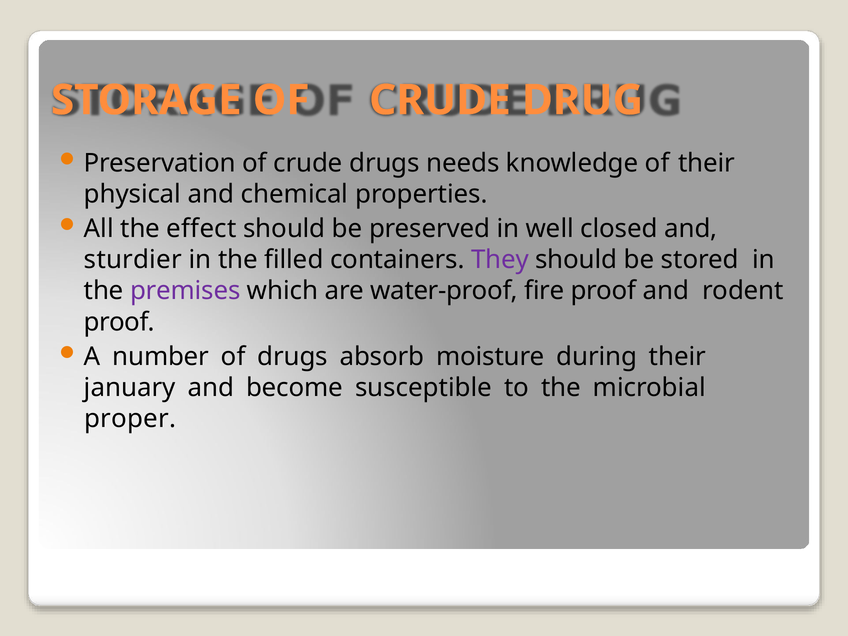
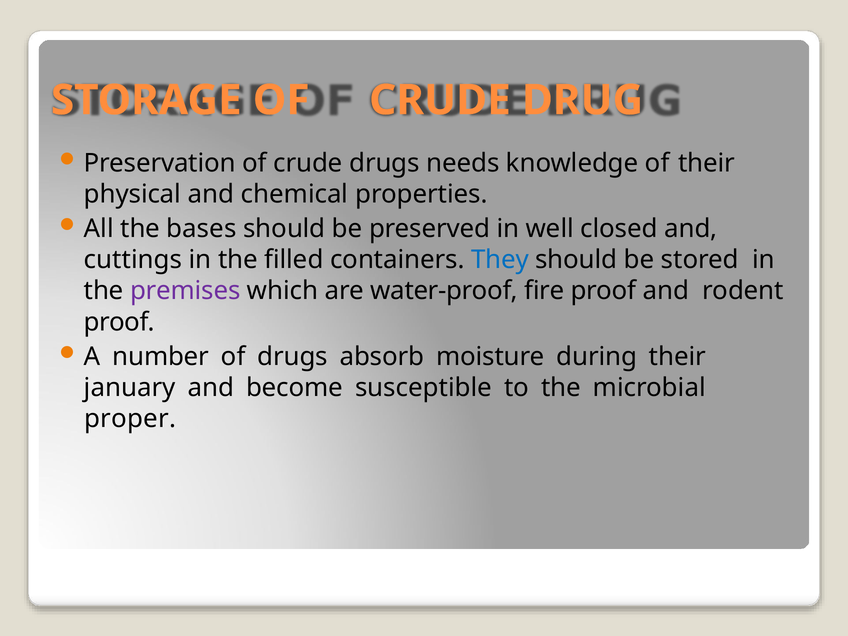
effect: effect -> bases (201, 229)
sturdier: sturdier -> cuttings (133, 260)
They colour: purple -> blue (500, 260)
